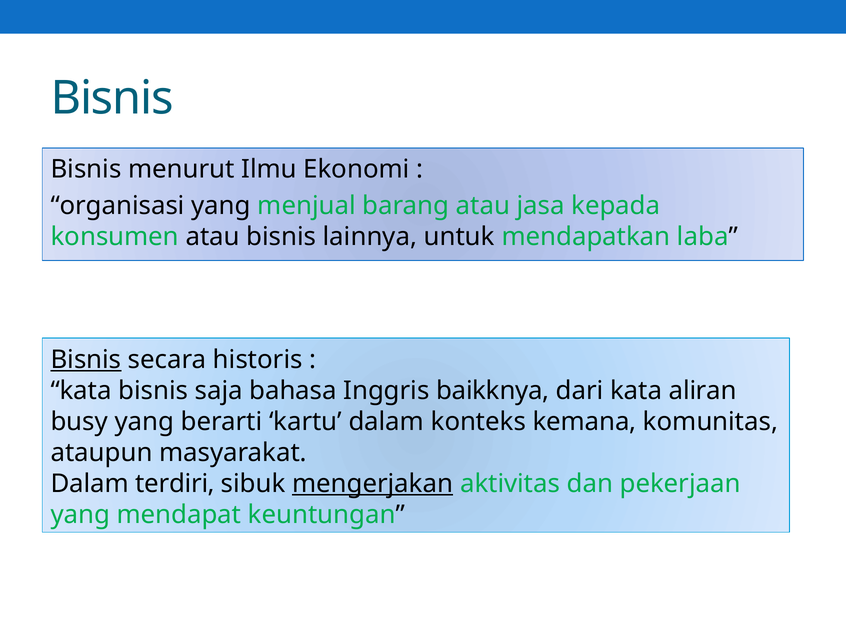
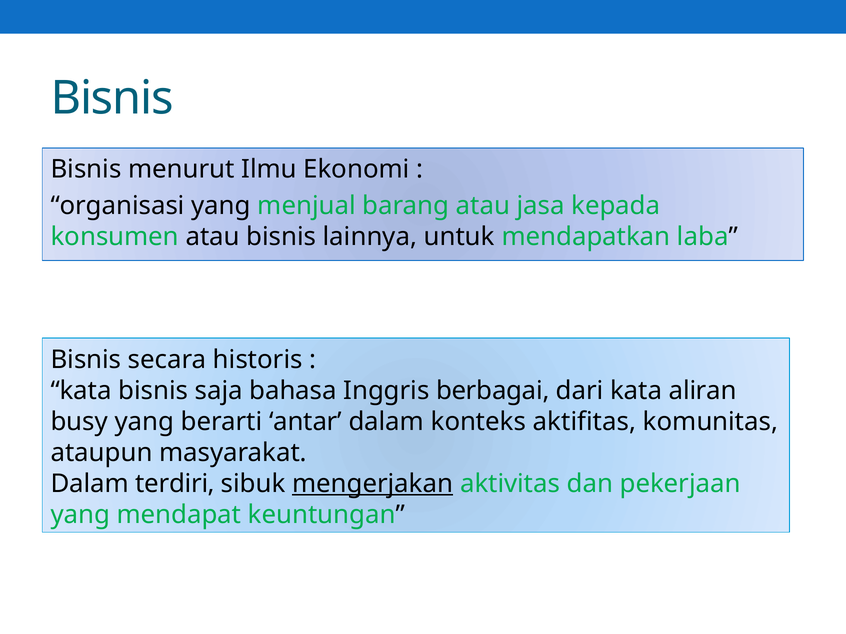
Bisnis underline: present -> none (86, 360)
baikknya: baikknya -> berbagai (493, 391)
kartu: kartu -> antar (306, 422)
kemana: kemana -> aktifitas (584, 422)
